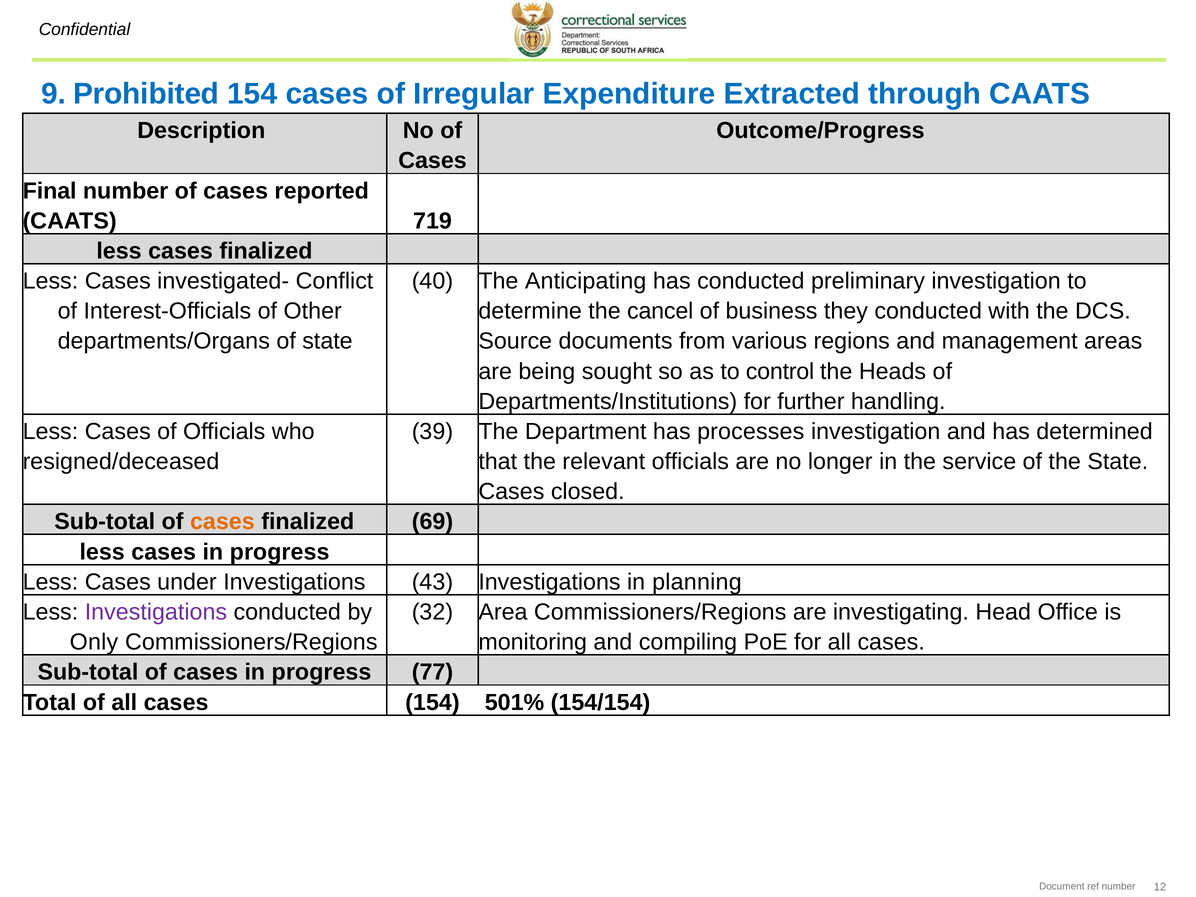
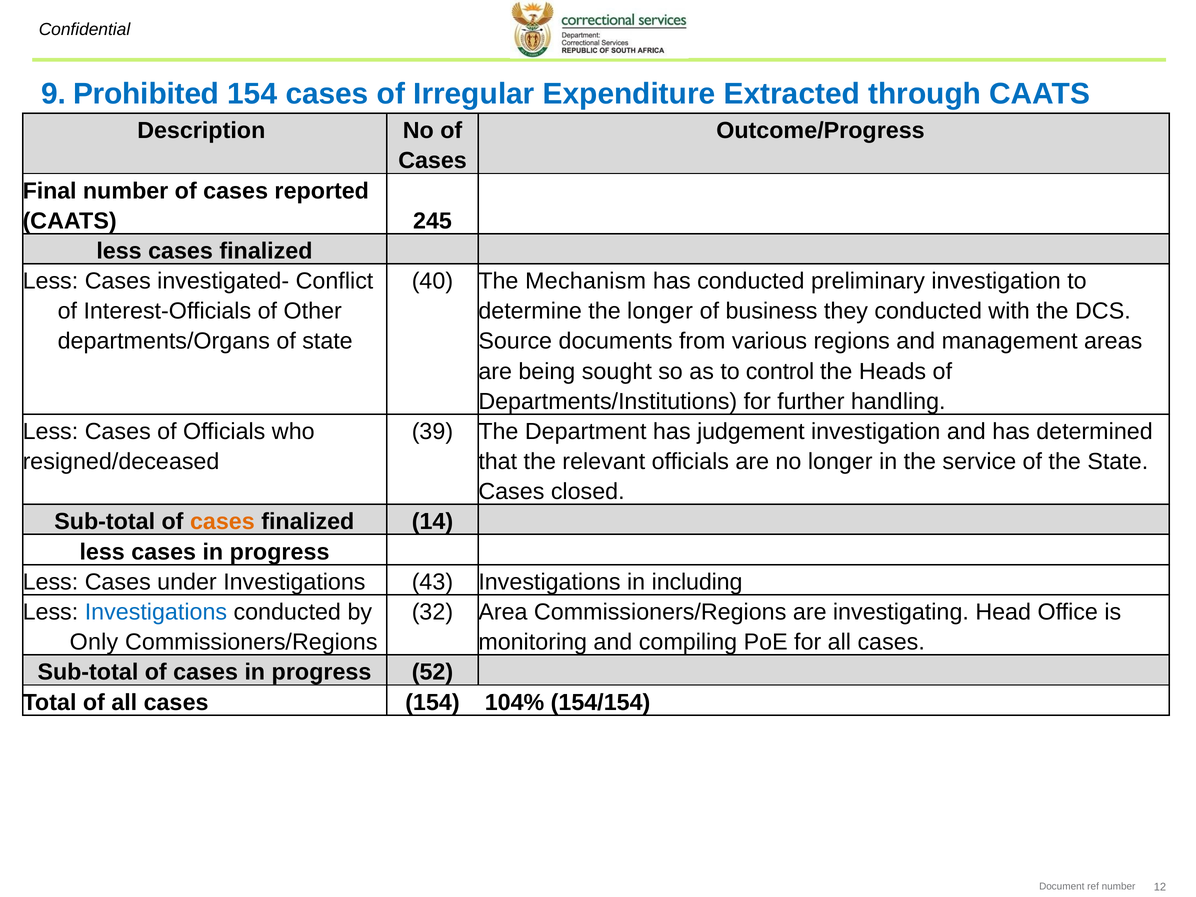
719: 719 -> 245 (432, 221)
Anticipating: Anticipating -> Mechanism (586, 281)
the cancel: cancel -> longer (660, 311)
processes: processes -> judgement (751, 432)
69: 69 -> 14 (432, 522)
planning: planning -> including (697, 582)
Investigations colour: purple -> blue (156, 612)
77: 77 -> 52 (432, 672)
501%: 501% -> 104% (515, 702)
